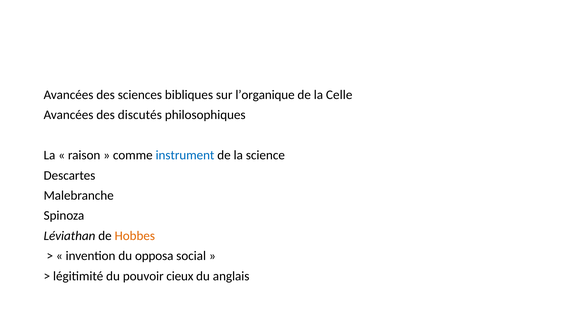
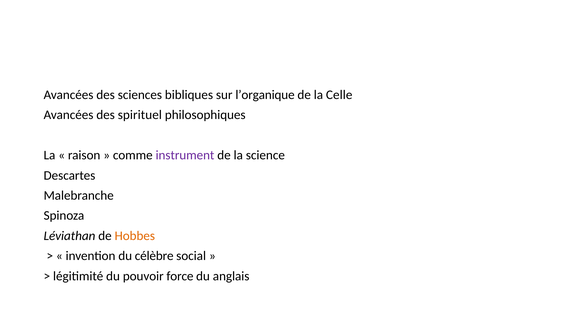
discutés: discutés -> spirituel (140, 115)
instrument colour: blue -> purple (185, 155)
opposa: opposa -> célèbre (154, 256)
cieux: cieux -> force (180, 276)
